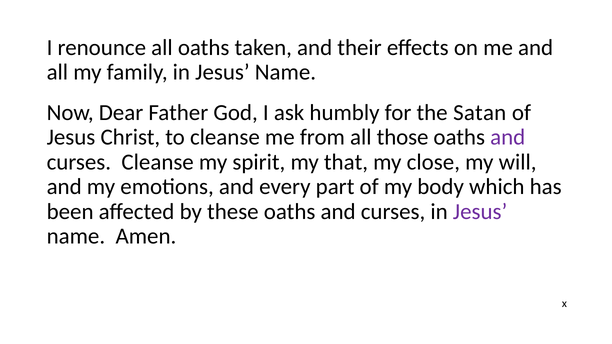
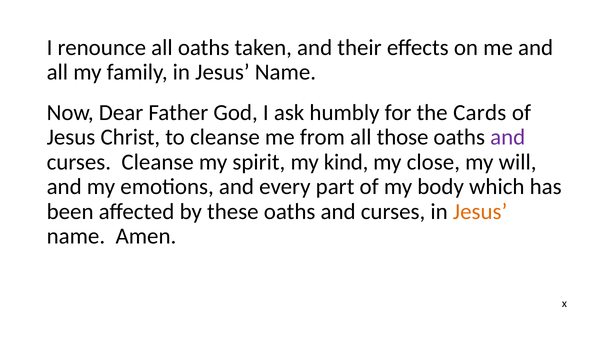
Satan: Satan -> Cards (480, 113)
that: that -> kind (346, 162)
Jesus colour: purple -> orange (480, 212)
